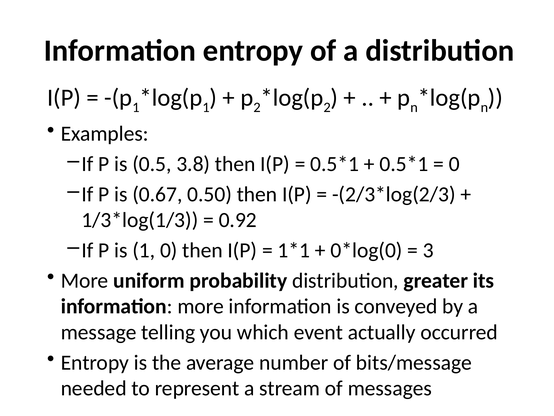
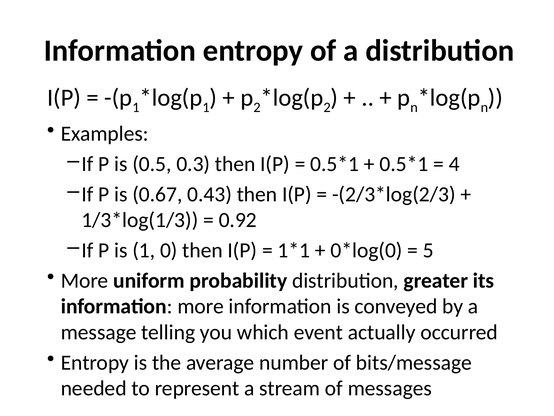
3.8: 3.8 -> 0.3 (193, 164)
0: 0 -> 4 (454, 164)
0.50: 0.50 -> 0.43 (210, 194)
3: 3 -> 5 (428, 250)
